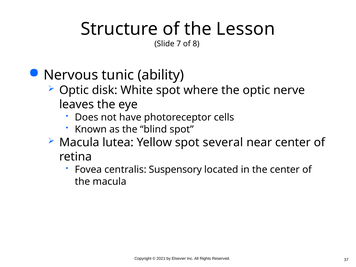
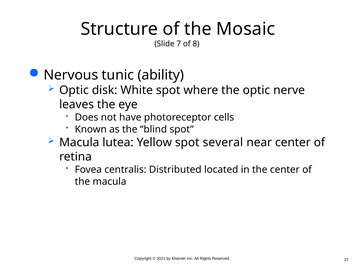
Lesson: Lesson -> Mosaic (246, 29)
Suspensory: Suspensory -> Distributed (175, 170)
